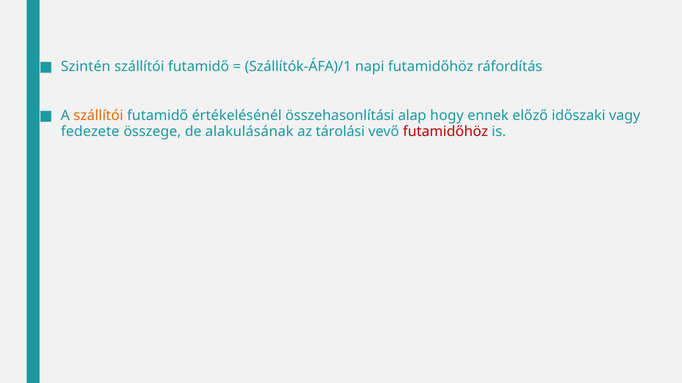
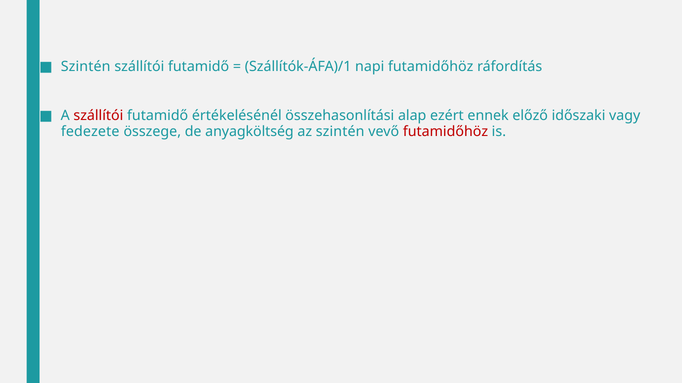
szállítói colour: orange -> red (98, 116)
hogy: hogy -> ezért (447, 116)
alakulásának: alakulásának -> anyagköltség (249, 132)
az tárolási: tárolási -> szintén (340, 132)
